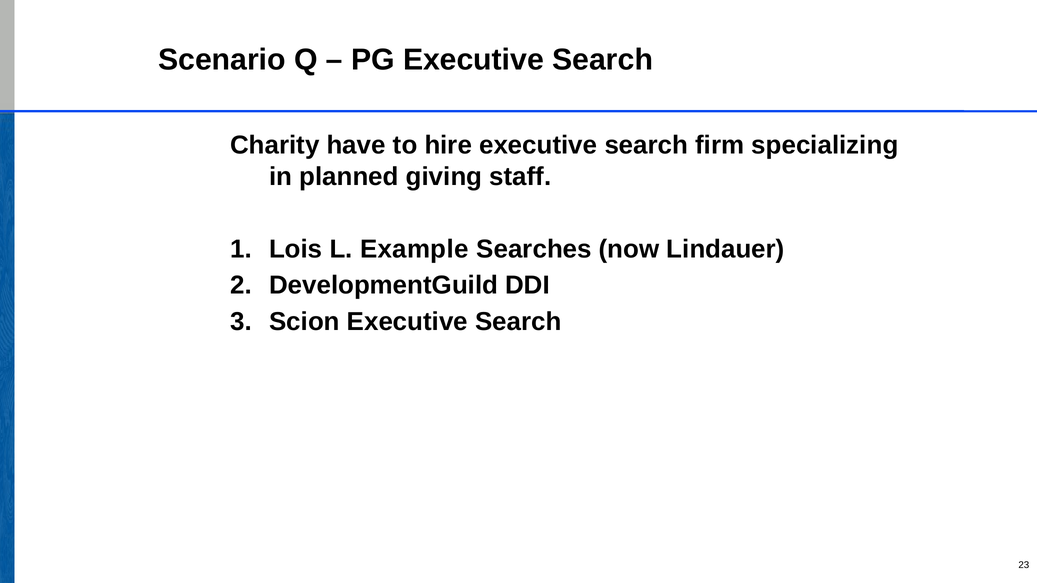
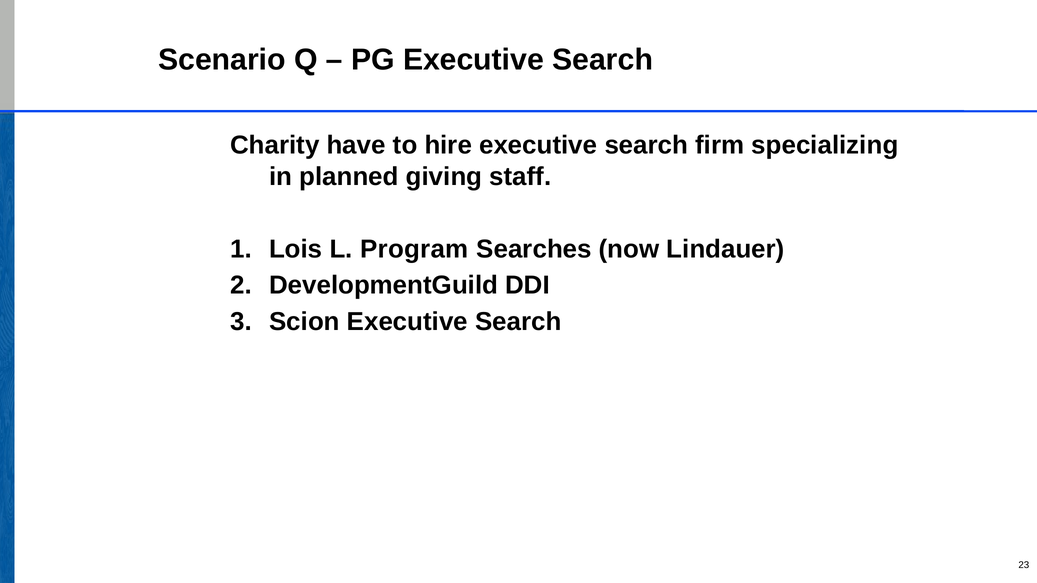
Example: Example -> Program (414, 249)
